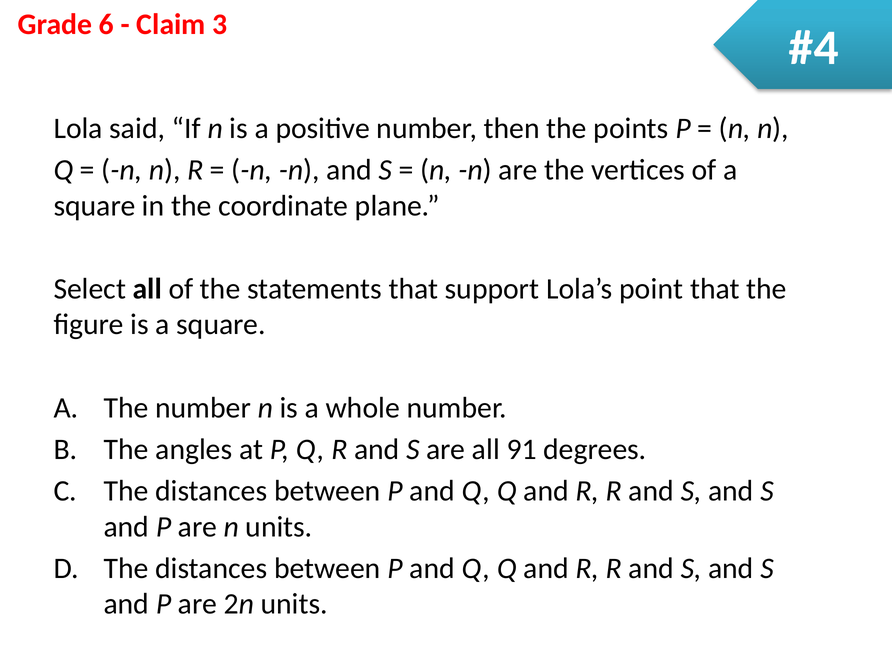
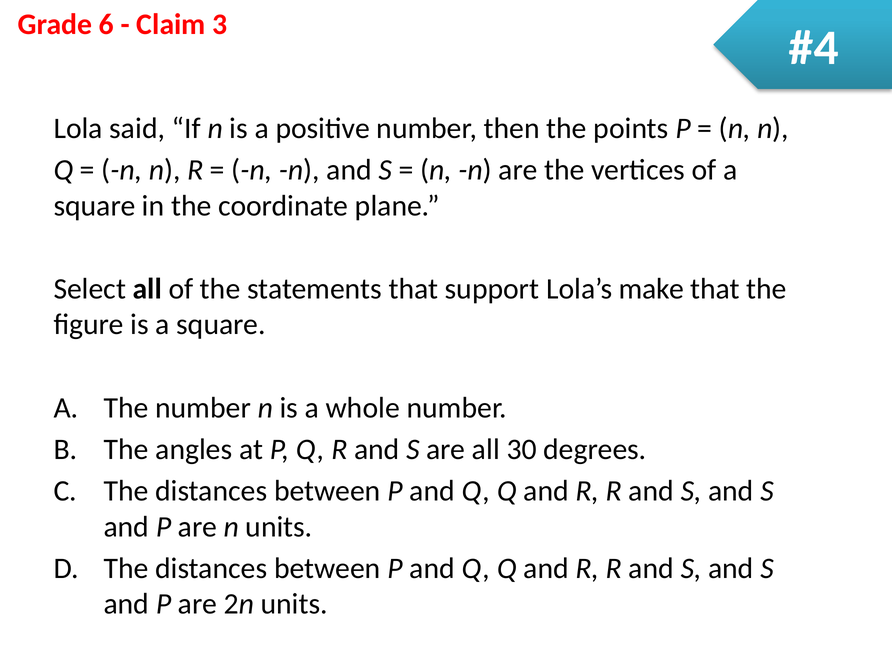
point: point -> make (651, 289)
91: 91 -> 30 (522, 449)
